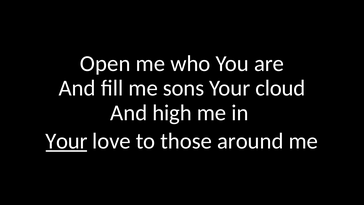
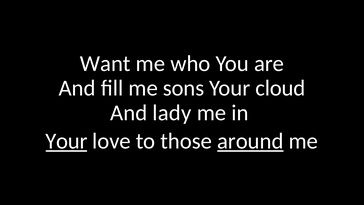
Open: Open -> Want (105, 63)
high: high -> lady (172, 113)
around underline: none -> present (250, 141)
